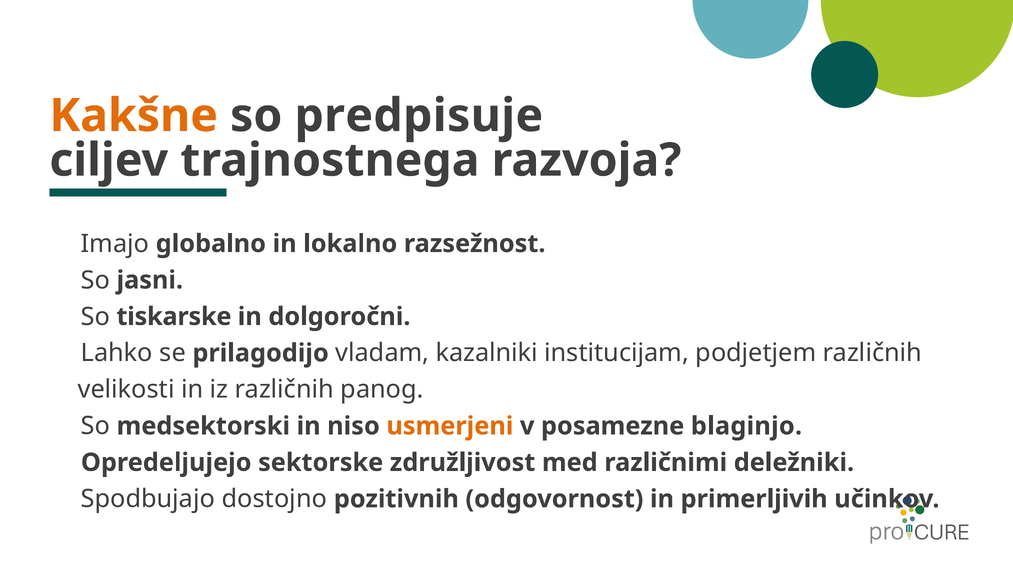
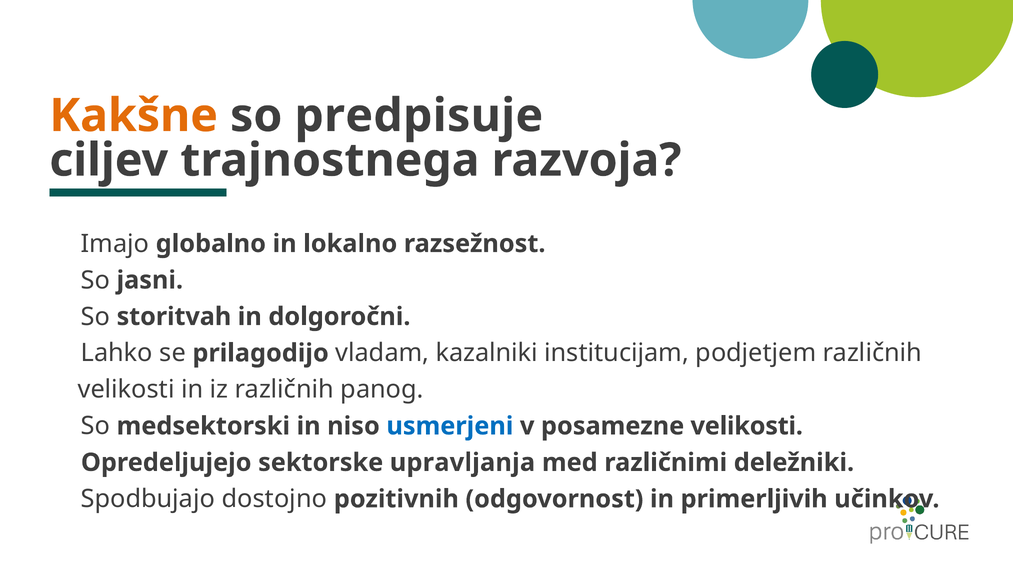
tiskarske: tiskarske -> storitvah (174, 317)
usmerjeni colour: orange -> blue (450, 426)
posamezne blaginjo: blaginjo -> velikosti (747, 426)
združljivost: združljivost -> upravljanja (462, 462)
